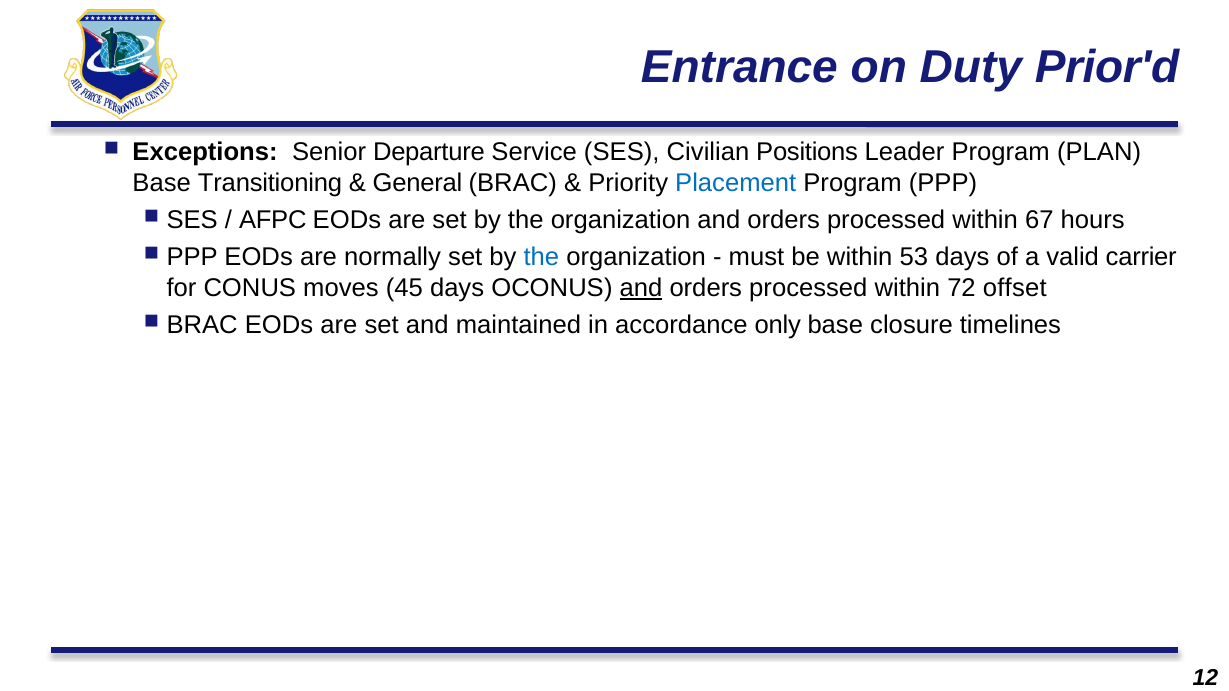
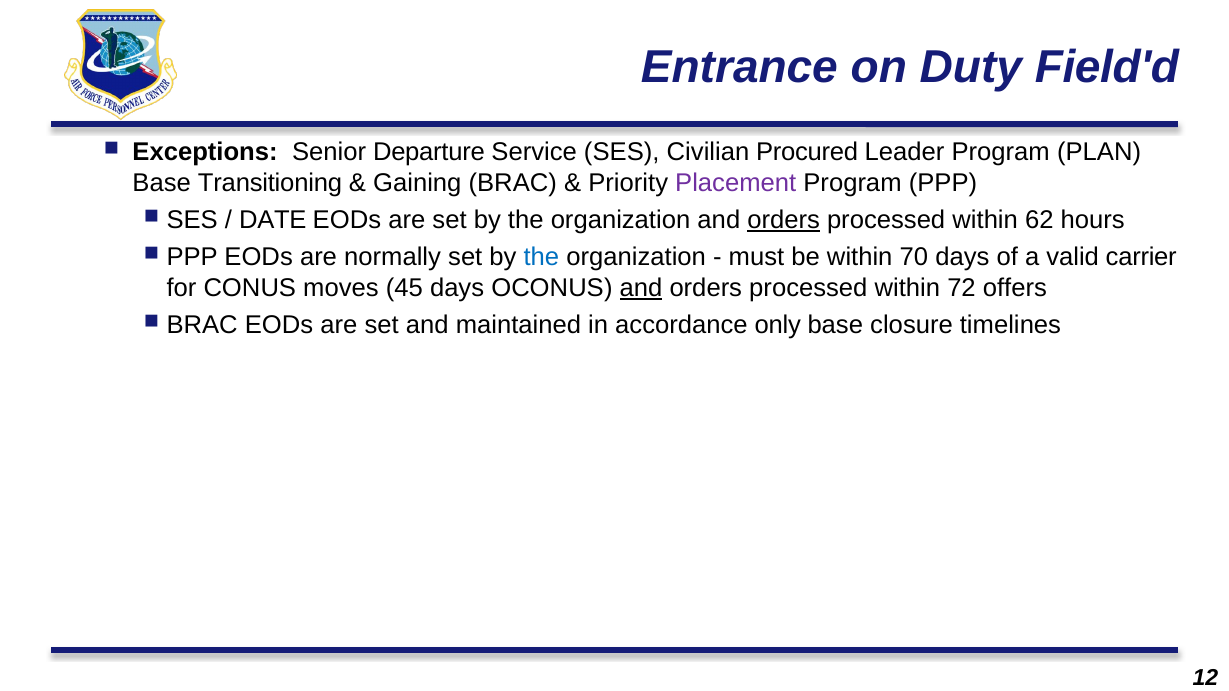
Prior'd: Prior'd -> Field'd (1107, 68)
Positions: Positions -> Procured (807, 152)
General: General -> Gaining (417, 183)
Placement colour: blue -> purple (736, 183)
AFPC: AFPC -> DATE (273, 220)
orders underline: none -> present (784, 220)
67: 67 -> 62 (1039, 220)
53: 53 -> 70 (914, 257)
offset: offset -> offers (1015, 288)
